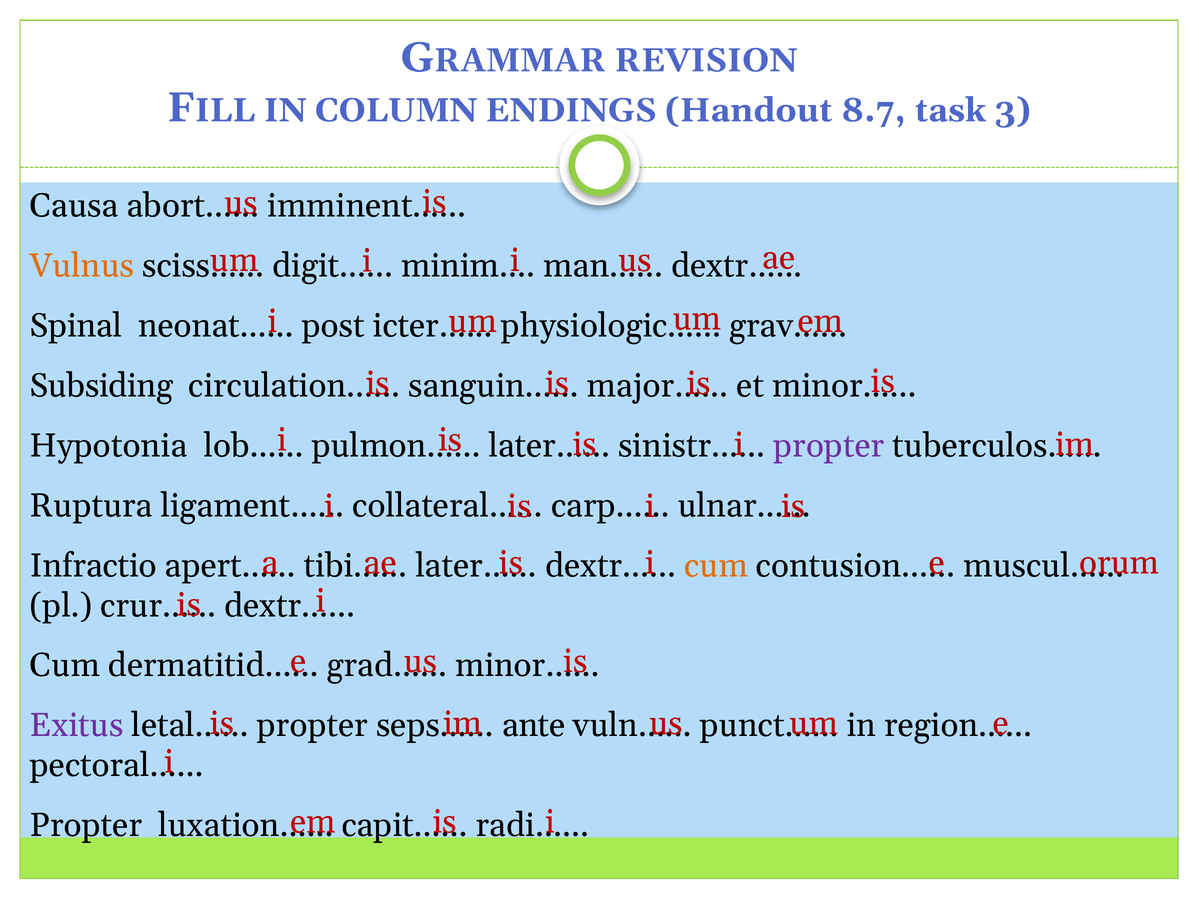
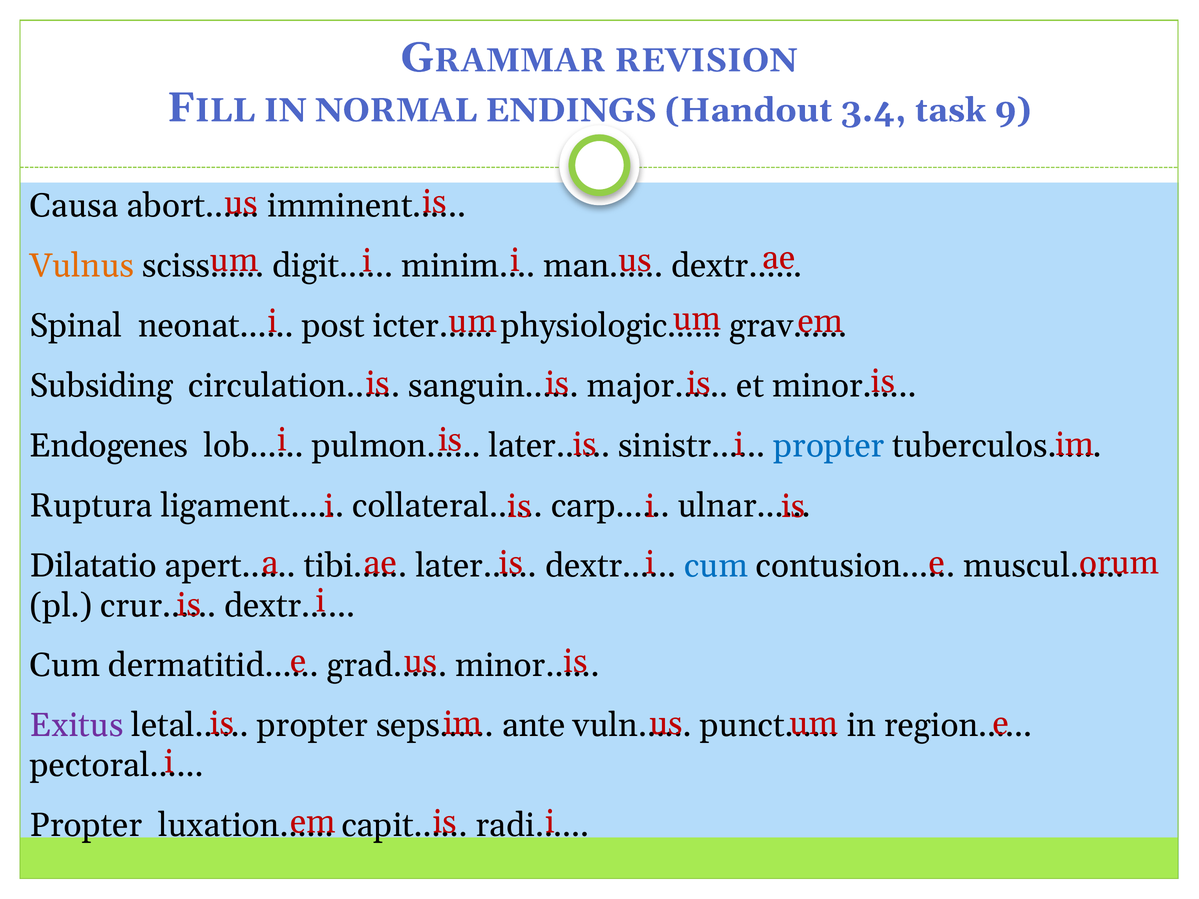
COLUMN: COLUMN -> NORMAL (396, 110)
8.7: 8.7 -> 3.4 (874, 110)
3: 3 -> 9 (1013, 110)
Hypotonia: Hypotonia -> Endogenes (109, 446)
propter colour: purple -> blue (829, 446)
Infractio: Infractio -> Dilatatio (93, 566)
cum colour: orange -> blue (716, 566)
